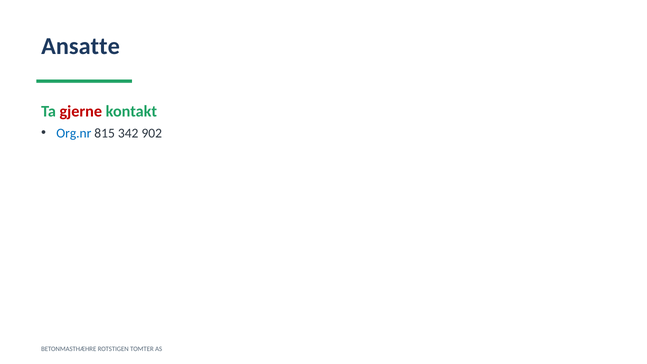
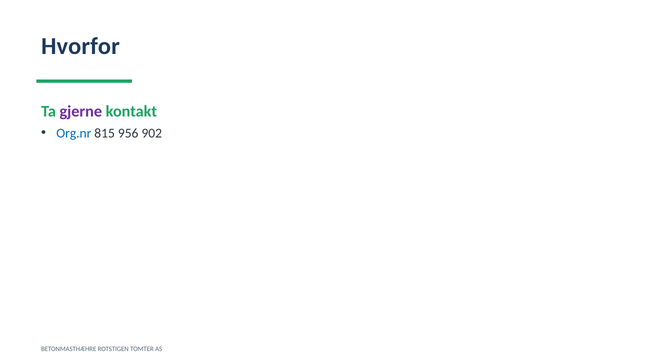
Ansatte: Ansatte -> Hvorfor (80, 46)
gjerne colour: red -> purple (81, 111)
342: 342 -> 956 (128, 133)
